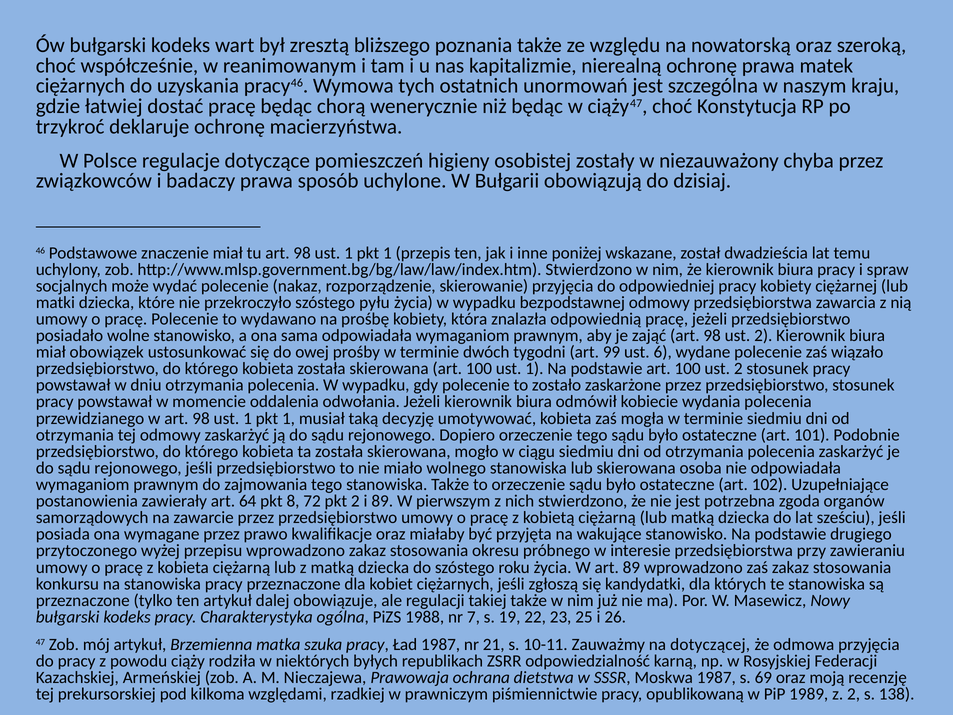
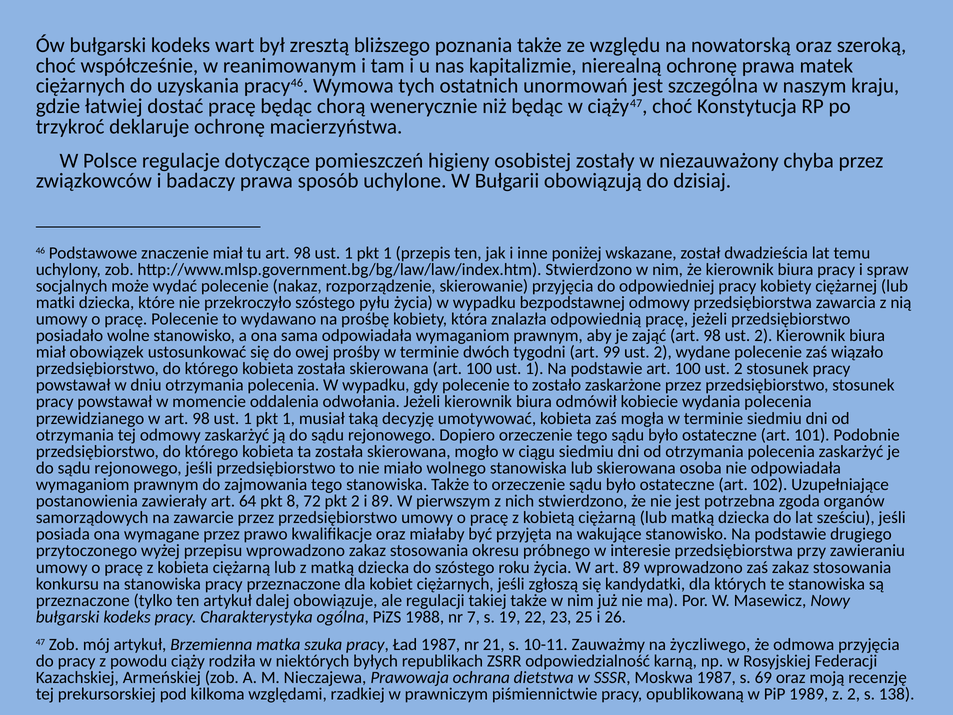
99 ust 6: 6 -> 2 (663, 352)
dotyczącej: dotyczącej -> życzliwego (710, 644)
